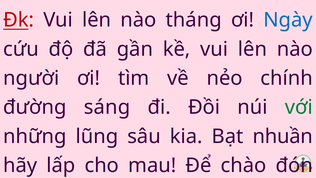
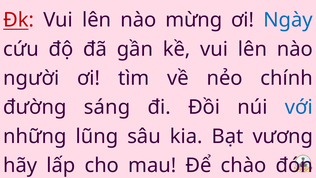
tháng: tháng -> mừng (194, 20)
với colour: green -> blue (299, 107)
nhuần: nhuần -> vương (283, 136)
